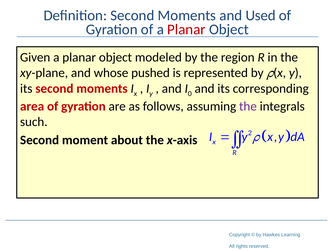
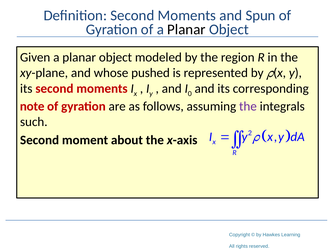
Used: Used -> Spun (261, 16)
Planar colour: red -> black (186, 29)
area: area -> note (32, 106)
